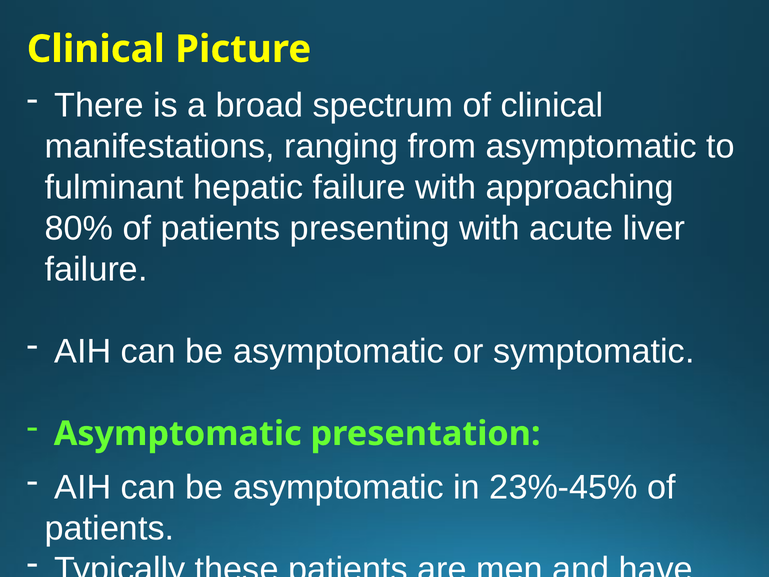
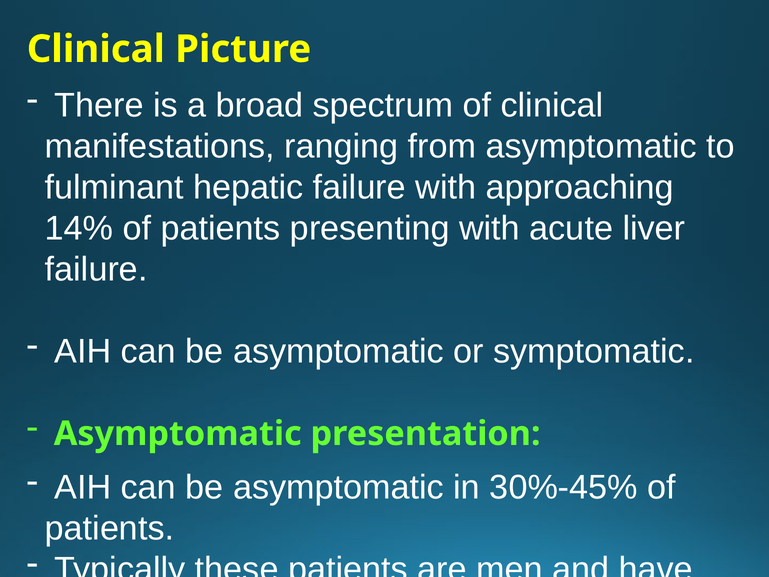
80%: 80% -> 14% (79, 228)
23%-45%: 23%-45% -> 30%-45% (564, 487)
